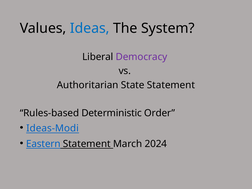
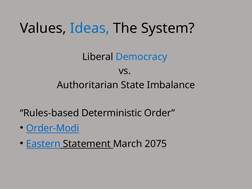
Democracy colour: purple -> blue (142, 57)
State Statement: Statement -> Imbalance (171, 85)
Ideas-Modi: Ideas-Modi -> Order-Modi (53, 128)
2024: 2024 -> 2075 (156, 144)
